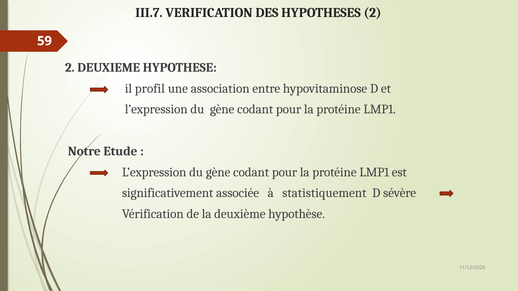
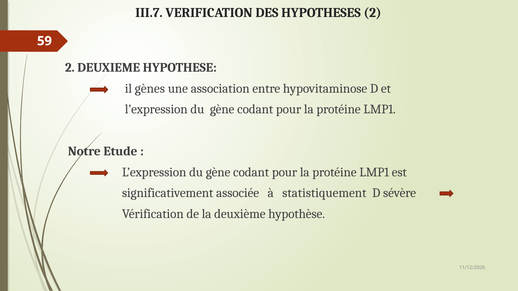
profil: profil -> gènes (150, 89)
